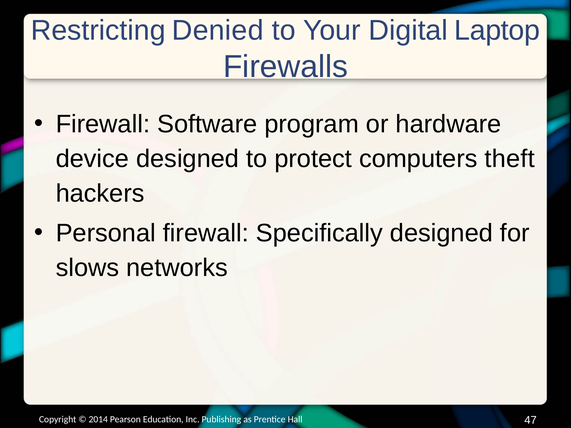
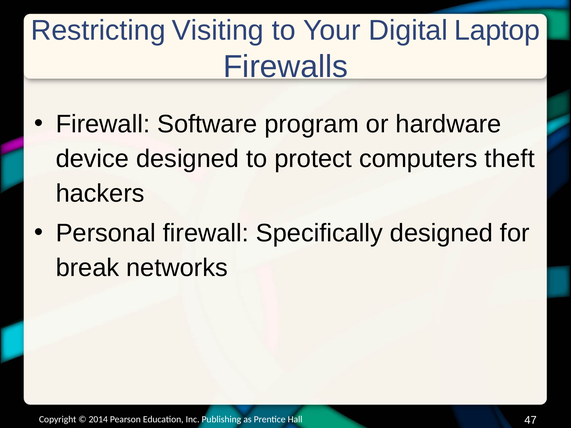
Denied: Denied -> Visiting (218, 31)
slows: slows -> break (87, 268)
